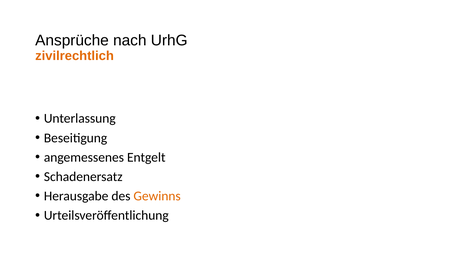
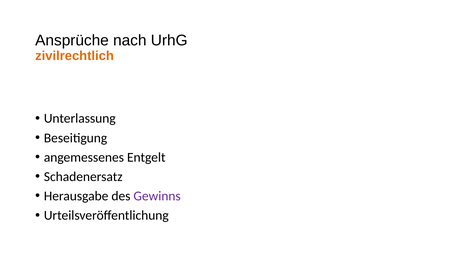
Gewinns colour: orange -> purple (157, 196)
